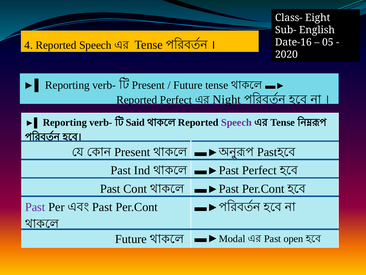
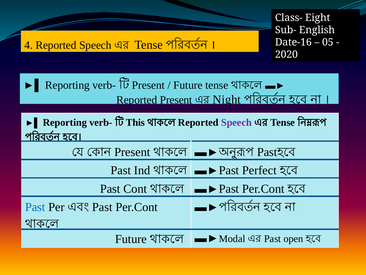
Reported Perfect: Perfect -> Present (176, 100)
Said: Said -> This (135, 122)
Past colour: purple -> blue (35, 207)
